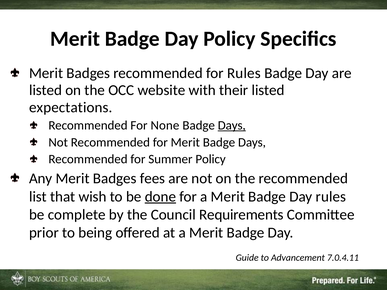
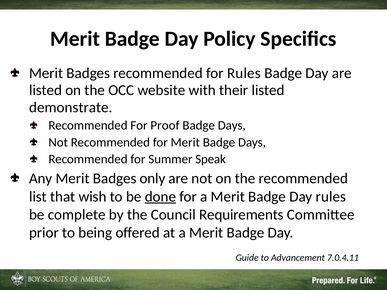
expectations: expectations -> demonstrate (71, 107)
None: None -> Proof (165, 126)
Days underline: present -> none (232, 126)
Summer Policy: Policy -> Speak (211, 159)
fees: fees -> only (153, 179)
